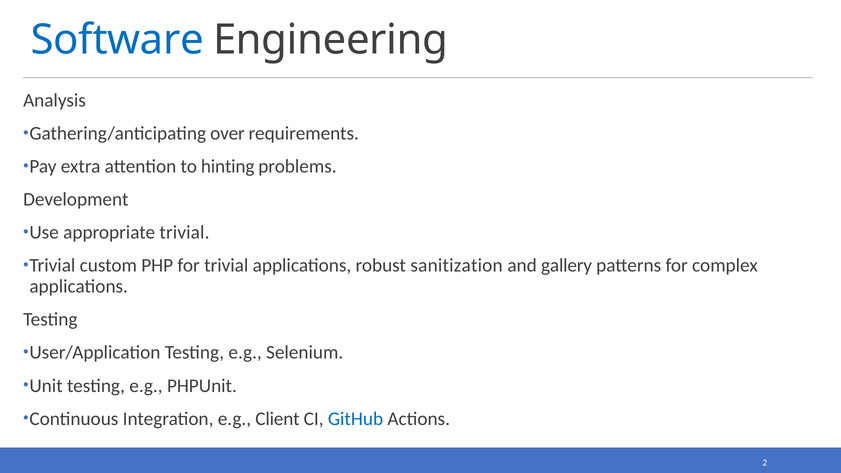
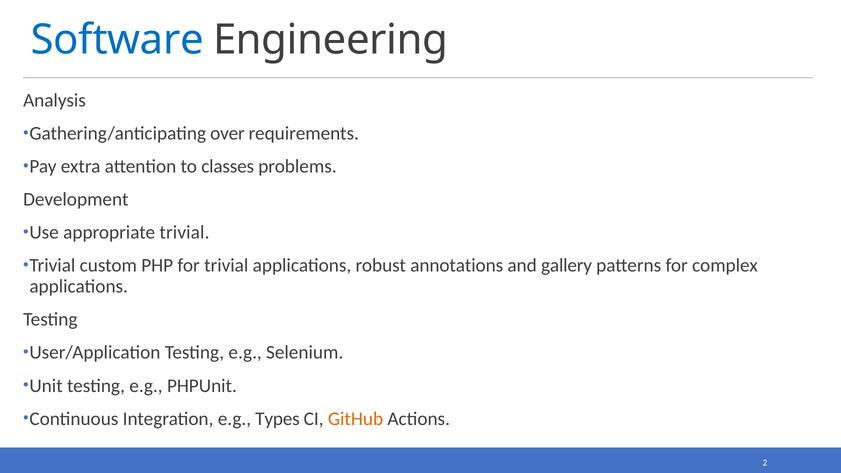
hinting: hinting -> classes (228, 166)
sanitization: sanitization -> annotations (457, 266)
Client: Client -> Types (277, 419)
GitHub colour: blue -> orange (356, 419)
